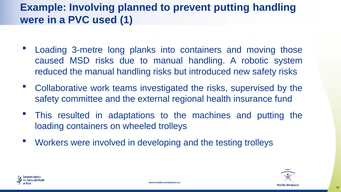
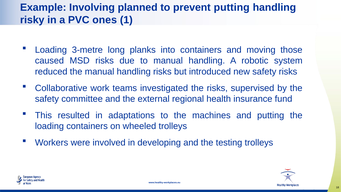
were: were -> risky (32, 20)
used: used -> ones (105, 20)
